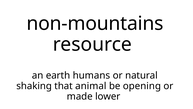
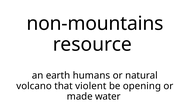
shaking: shaking -> volcano (34, 86)
animal: animal -> violent (91, 86)
lower: lower -> water (108, 96)
